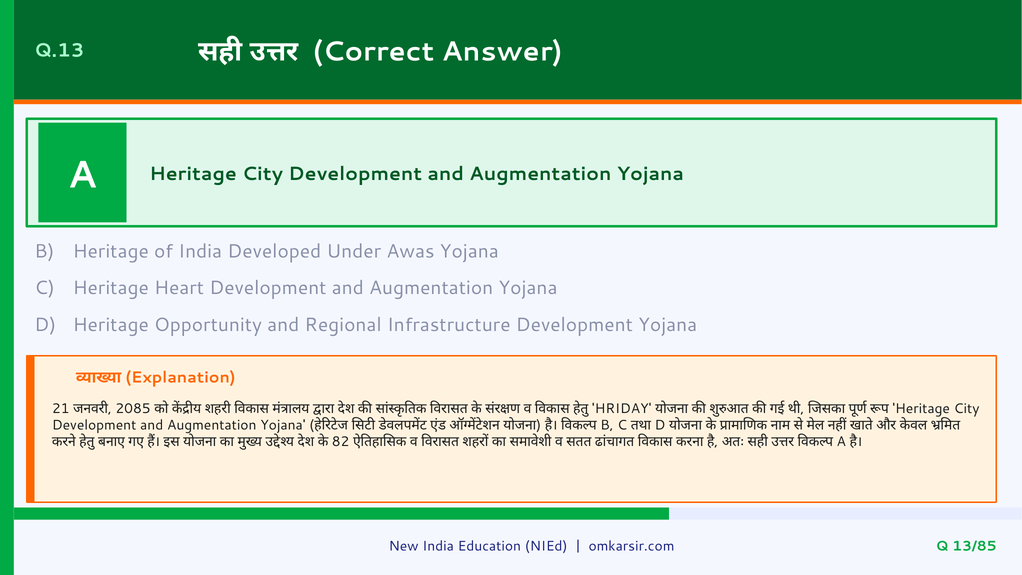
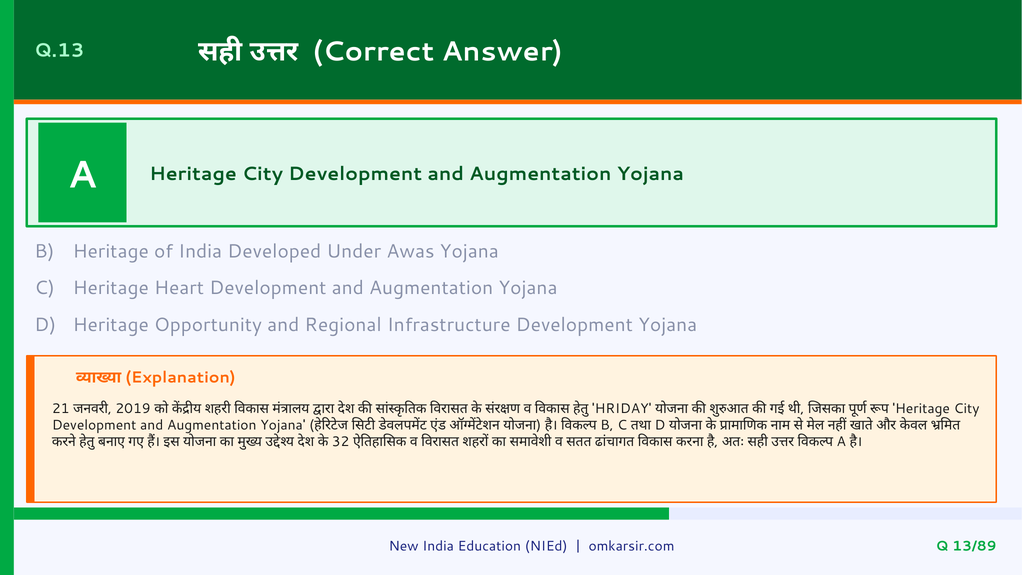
2085: 2085 -> 2019 (133, 408)
82: 82 -> 32 (341, 442)
13/85: 13/85 -> 13/89 (974, 546)
